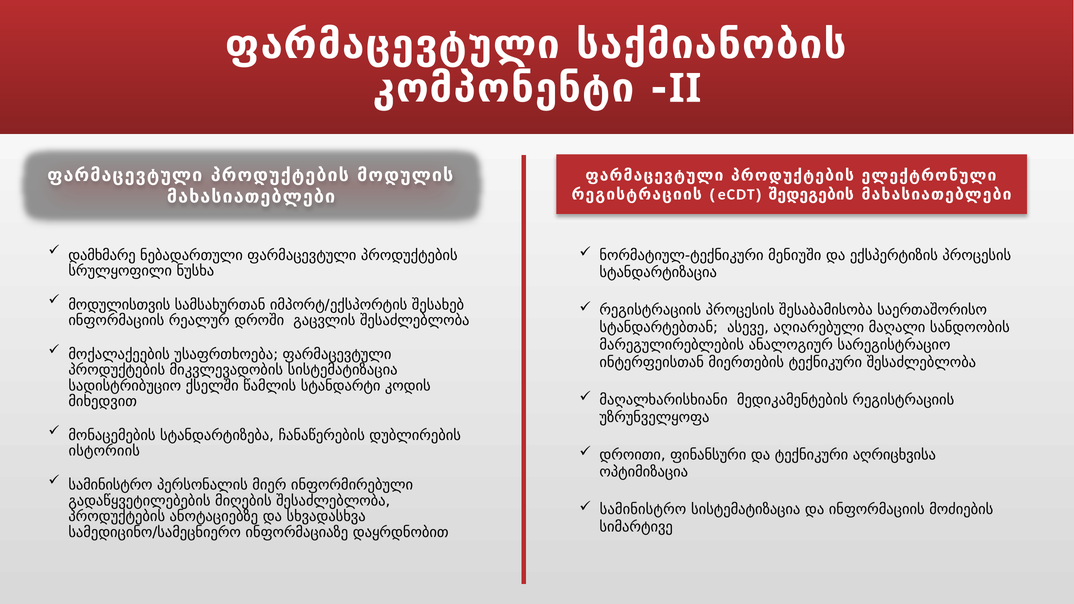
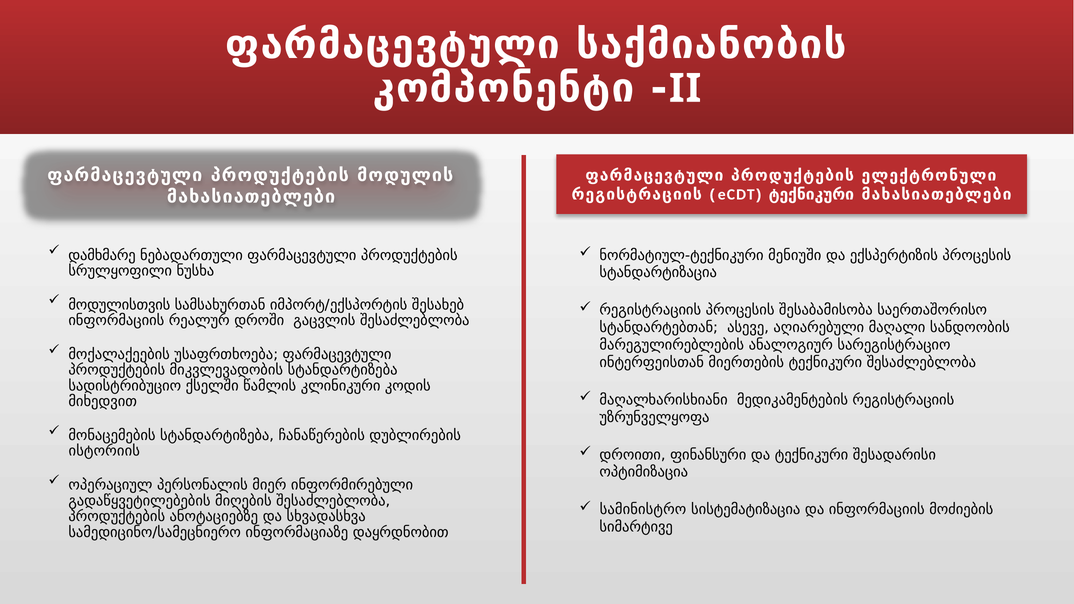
შედეგების: შედეგების -> ტექნიკური (811, 195)
მიკვლევადობის სისტემატიზაცია: სისტემატიზაცია -> სტანდარტიზება (343, 370)
სტანდარტი: სტანდარტი -> კლინიკური (341, 386)
აღრიცხვისა: აღრიცხვისა -> შესადარისი (894, 455)
სამინისტრო: სამინისტრო -> ოპერაციულ (110, 485)
